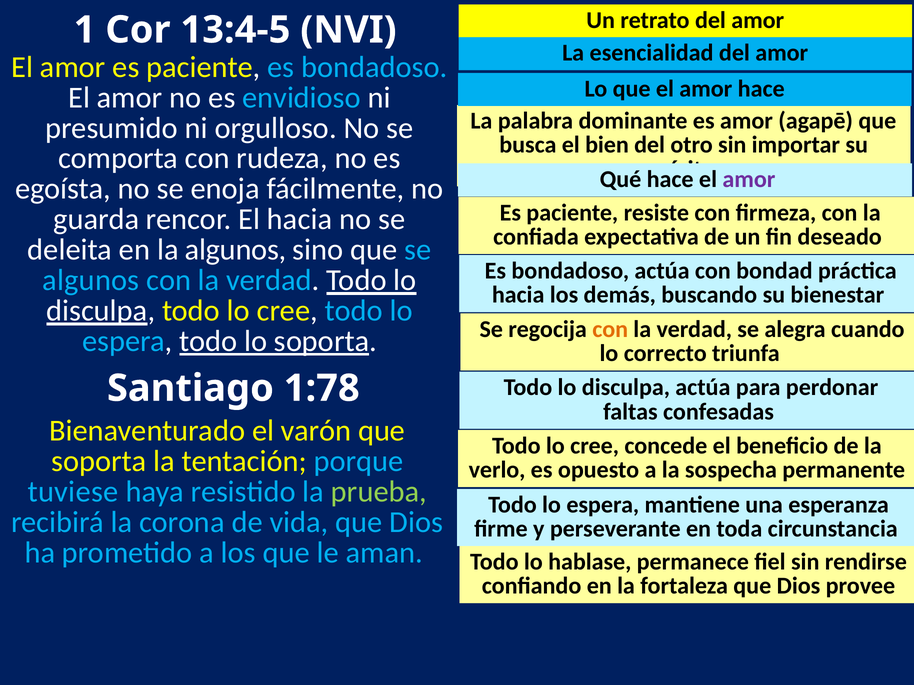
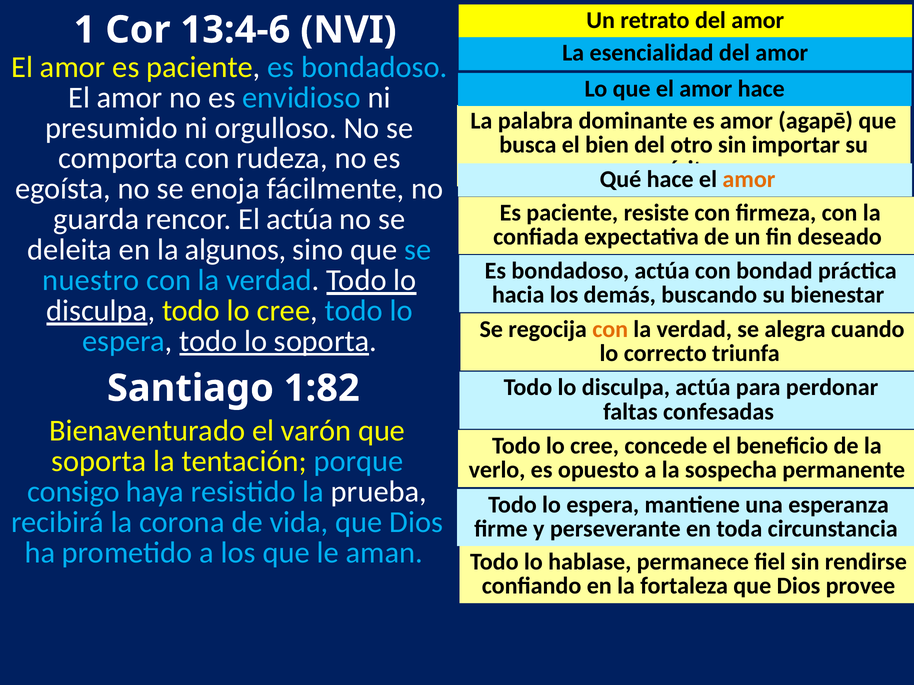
13:4-5: 13:4-5 -> 13:4-6 (235, 30)
amor colour: purple -> orange (749, 179)
El hacia: hacia -> actúa (300, 220)
algunos: algunos -> nuestro (91, 280)
1:78: 1:78 -> 1:82 (322, 389)
tuviese: tuviese -> consigo (73, 492)
prueba colour: light green -> white (379, 492)
